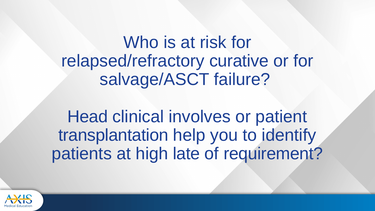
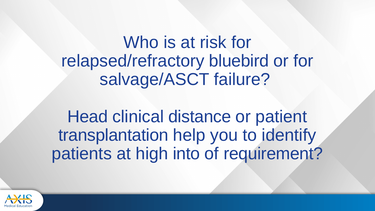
curative: curative -> bluebird (239, 61)
involves: involves -> distance (200, 117)
late: late -> into (186, 154)
